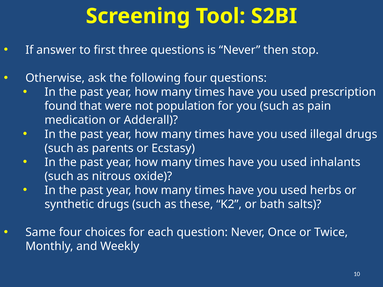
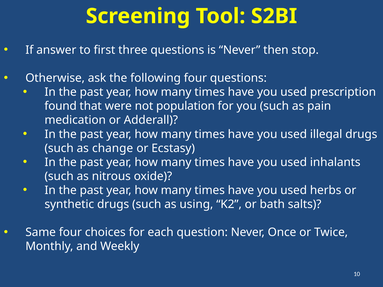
parents: parents -> change (113, 148)
these: these -> using (196, 204)
